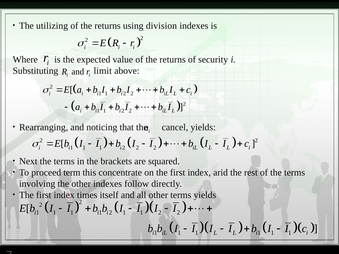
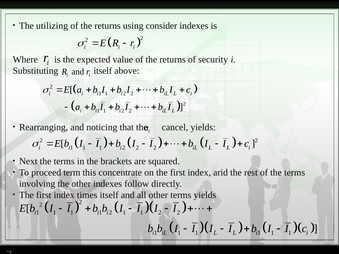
division: division -> consider (161, 26)
Substituting limit: limit -> itself (103, 71)
